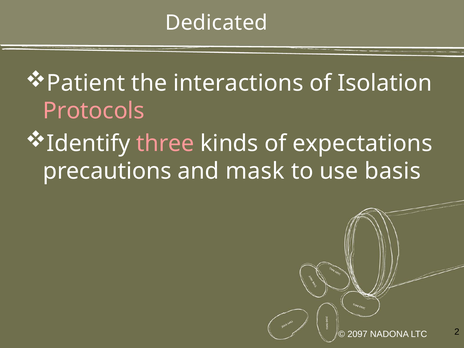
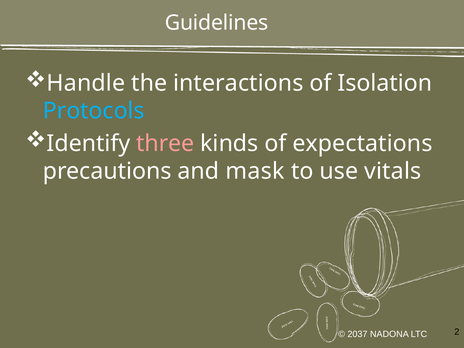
Dedicated: Dedicated -> Guidelines (217, 23)
Patient: Patient -> Handle (86, 83)
Protocols colour: pink -> light blue (94, 111)
basis: basis -> vitals (393, 171)
2097: 2097 -> 2037 (357, 334)
